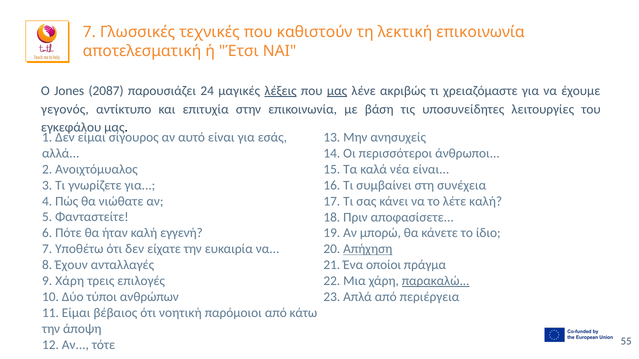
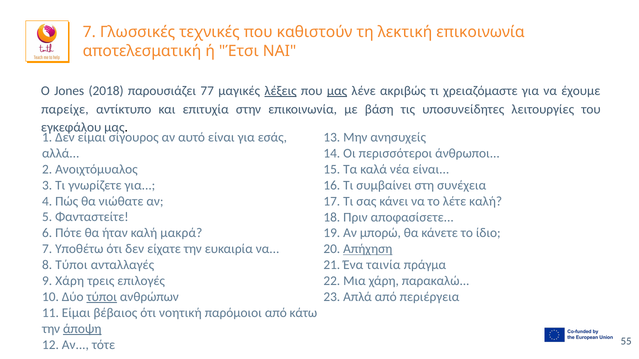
2087: 2087 -> 2018 (106, 91)
24: 24 -> 77 (207, 91)
γεγονός: γεγονός -> παρείχε (65, 109)
εγγενή: εγγενή -> μακρά (181, 233)
8 Έχουν: Έχουν -> Τύποι (71, 265)
οποίοι: οποίοι -> ταινία (383, 265)
παρακαλώ underline: present -> none (436, 281)
τύποι underline: none -> present (102, 297)
άποψη underline: none -> present (82, 329)
